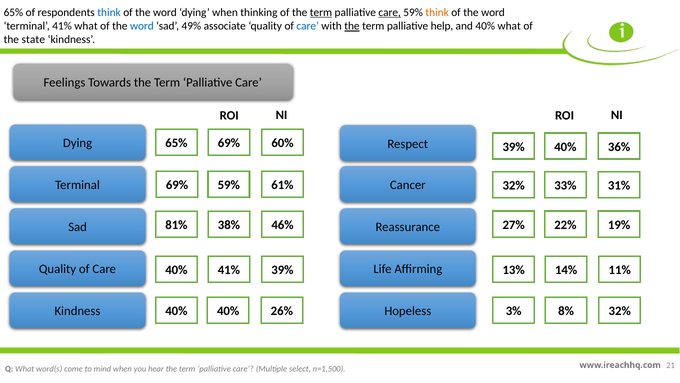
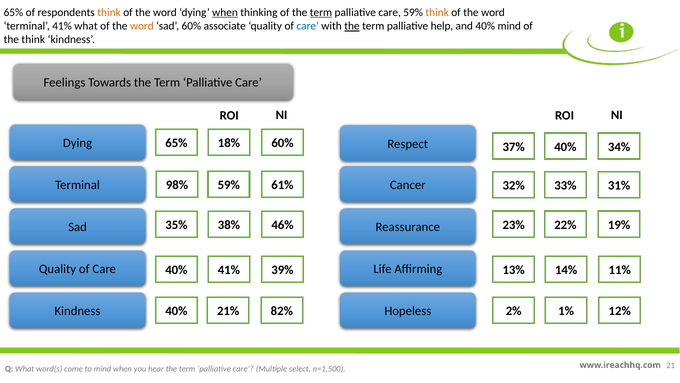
think colour: blue -> orange (109, 12)
when underline: none -> present (225, 12)
care underline: present -> none (390, 12)
word colour: blue -> orange (142, 26)
sad 49%: 49% -> 60% (191, 26)
40% what: what -> mind (509, 26)
the state: state -> think (33, 40)
69%: 69% -> 18% (229, 143)
Respect 39%: 39% -> 37% (514, 147)
36%: 36% -> 34% (619, 147)
Terminal 69%: 69% -> 98% (177, 185)
27%: 27% -> 23% (514, 225)
81%: 81% -> 35% (176, 225)
40%: 40% -> 21% (228, 311)
26%: 26% -> 82% (282, 311)
3%: 3% -> 2% (514, 311)
8%: 8% -> 1% (566, 311)
32%: 32% -> 12% (620, 311)
